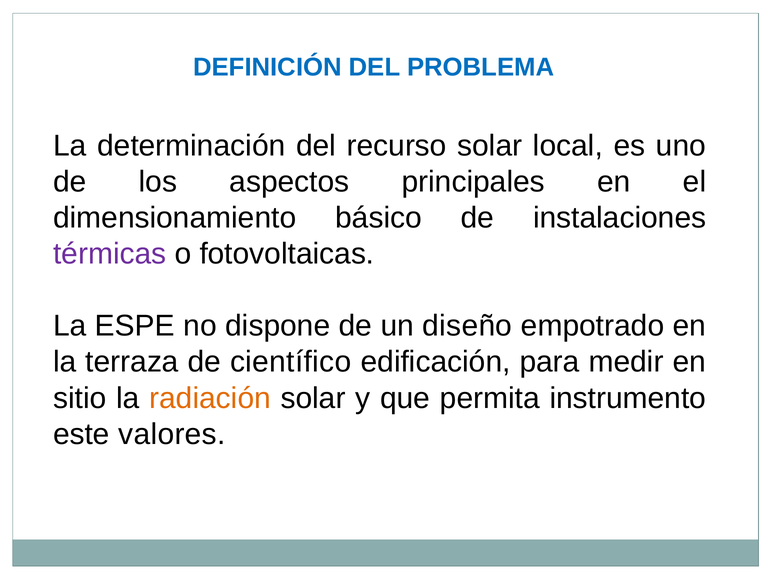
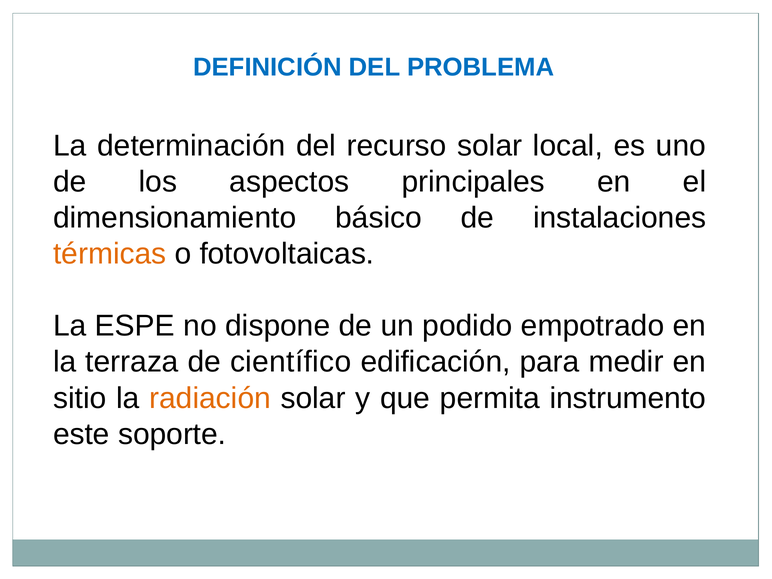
térmicas colour: purple -> orange (110, 254)
diseño: diseño -> podido (467, 326)
valores: valores -> soporte (172, 434)
